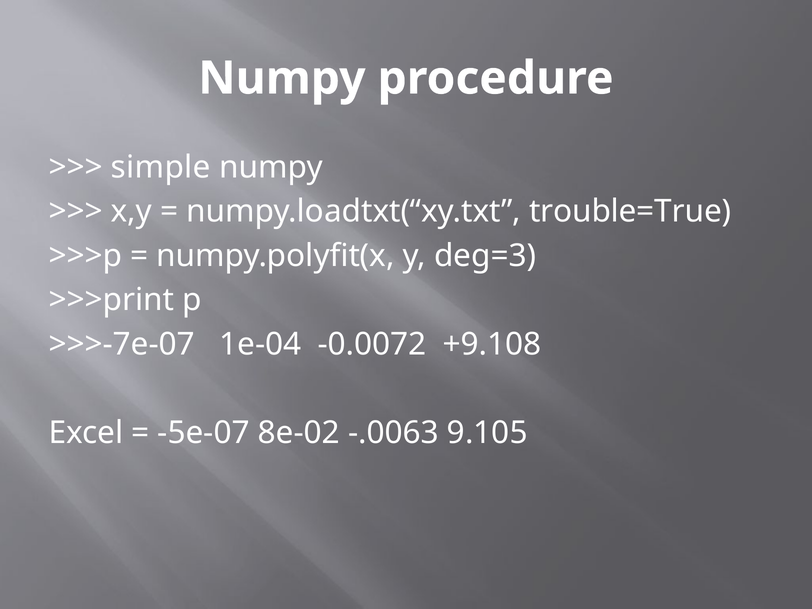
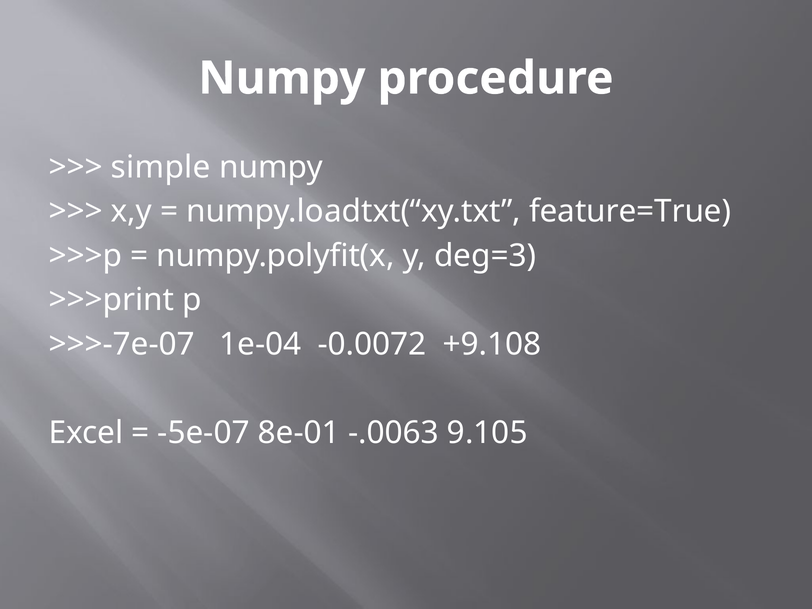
trouble=True: trouble=True -> feature=True (630, 212)
8e-02: 8e-02 -> 8e-01 (299, 433)
